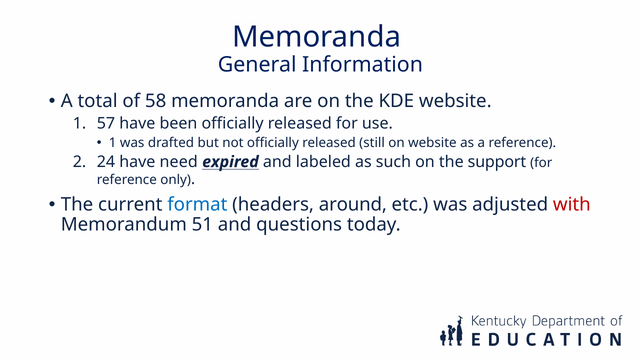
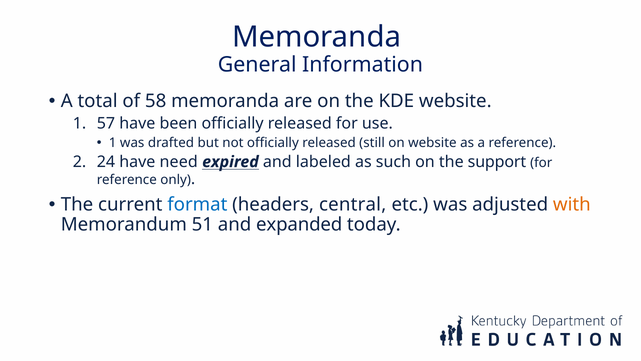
around: around -> central (353, 204)
with colour: red -> orange (572, 204)
questions: questions -> expanded (299, 225)
